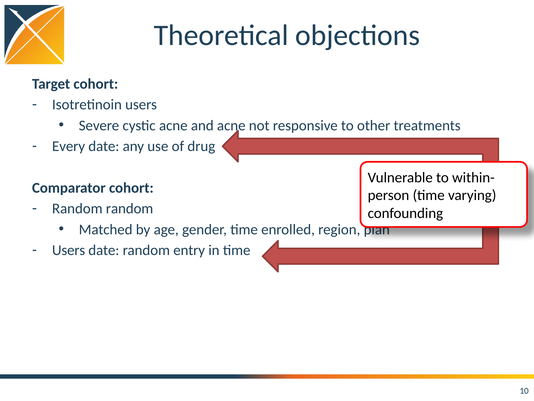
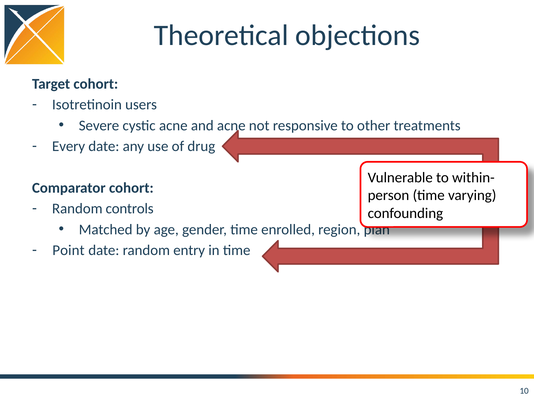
Random random: random -> controls (130, 208)
Users: Users -> Point (68, 250)
